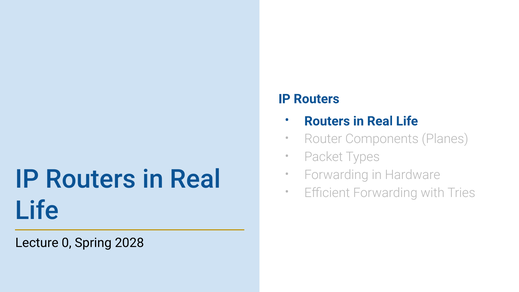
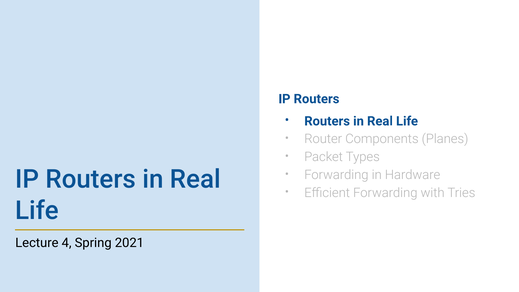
0: 0 -> 4 (67, 243)
2028: 2028 -> 2021 (129, 243)
